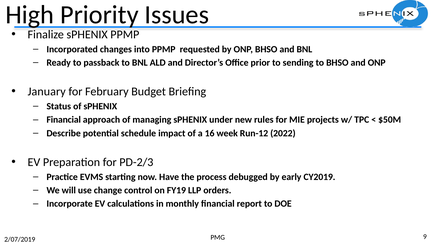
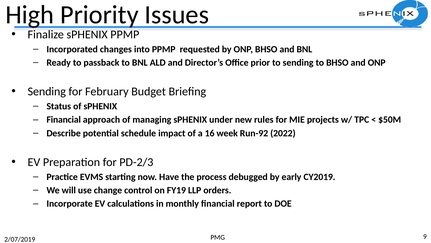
January: January -> Sending (47, 91)
Run-12: Run-12 -> Run-92 (254, 133)
